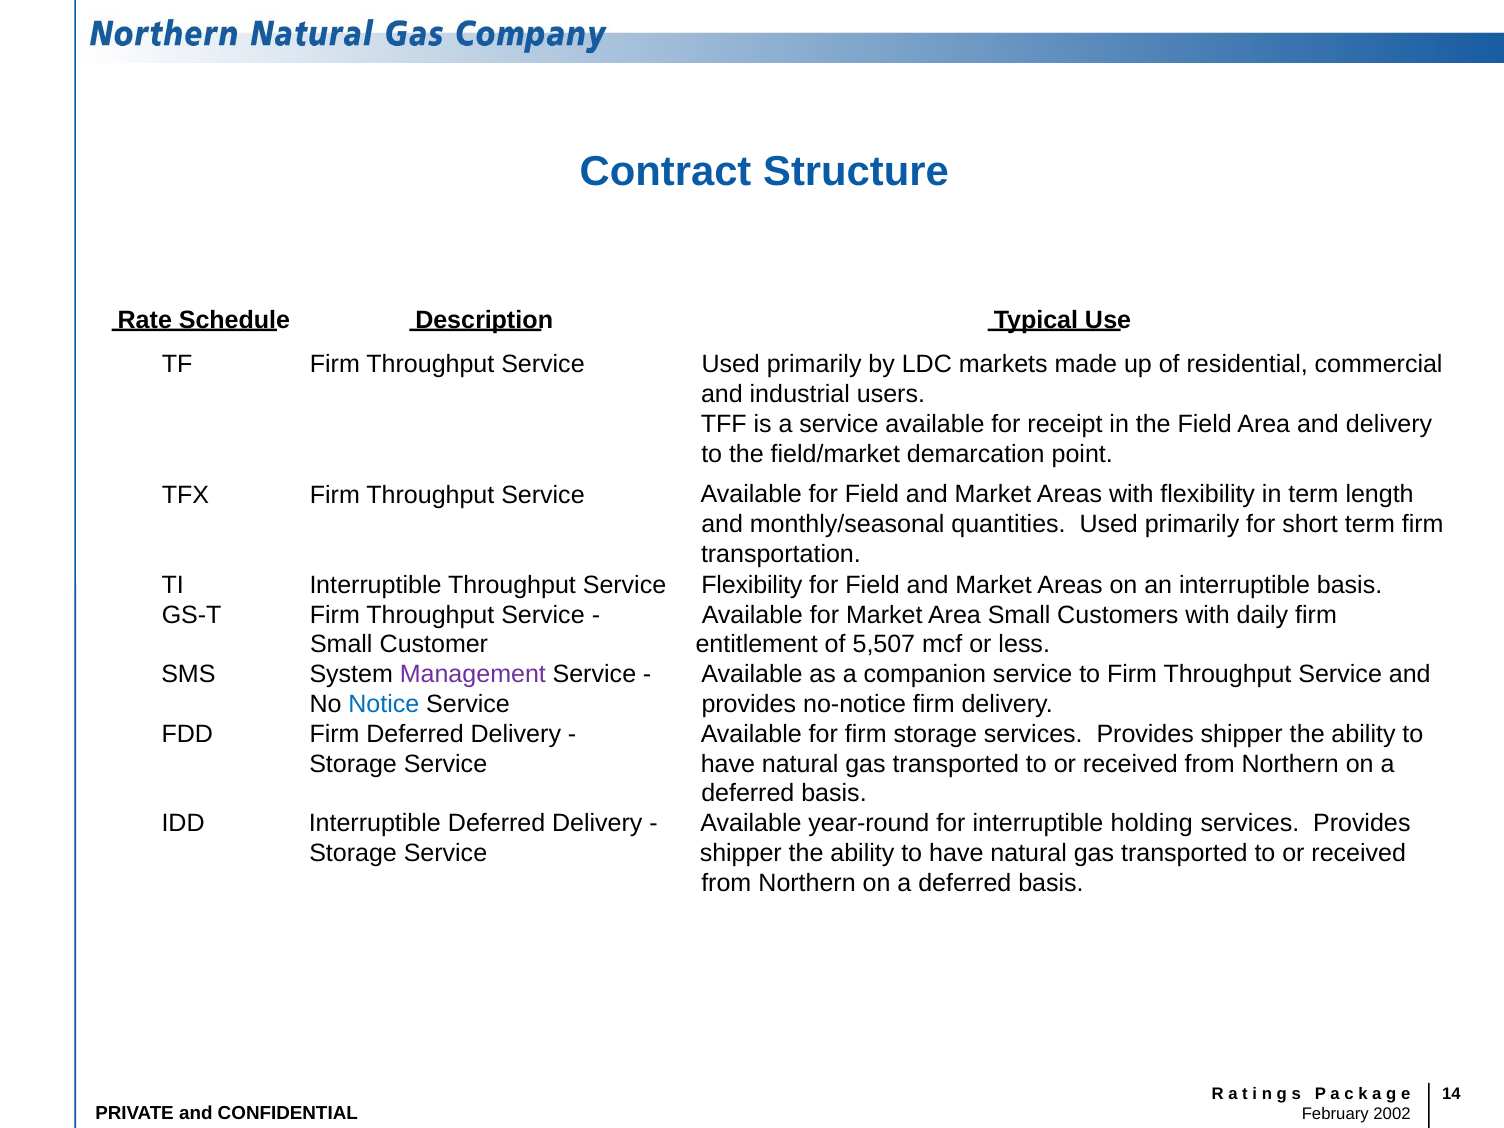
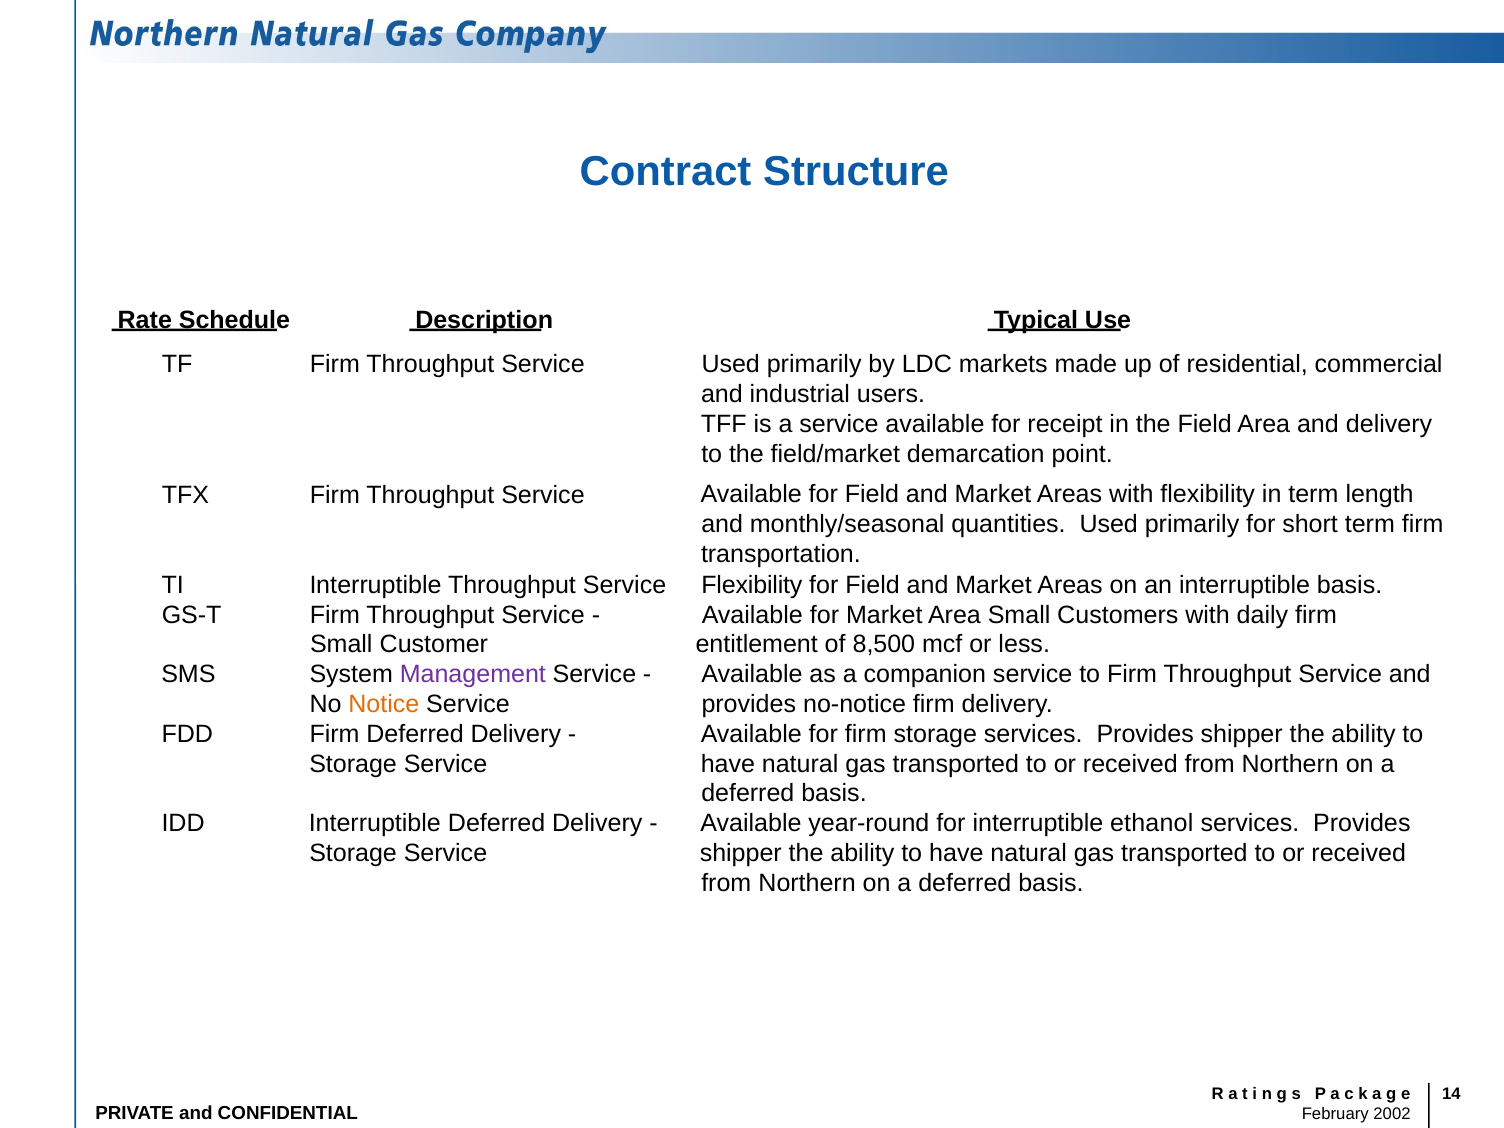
5,507: 5,507 -> 8,500 (884, 645)
Notice colour: blue -> orange (384, 704)
holding: holding -> ethanol (1152, 823)
